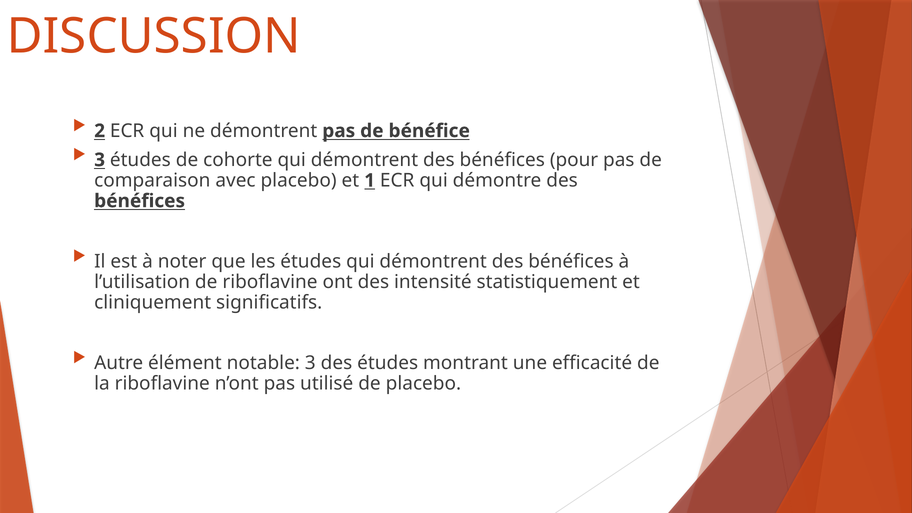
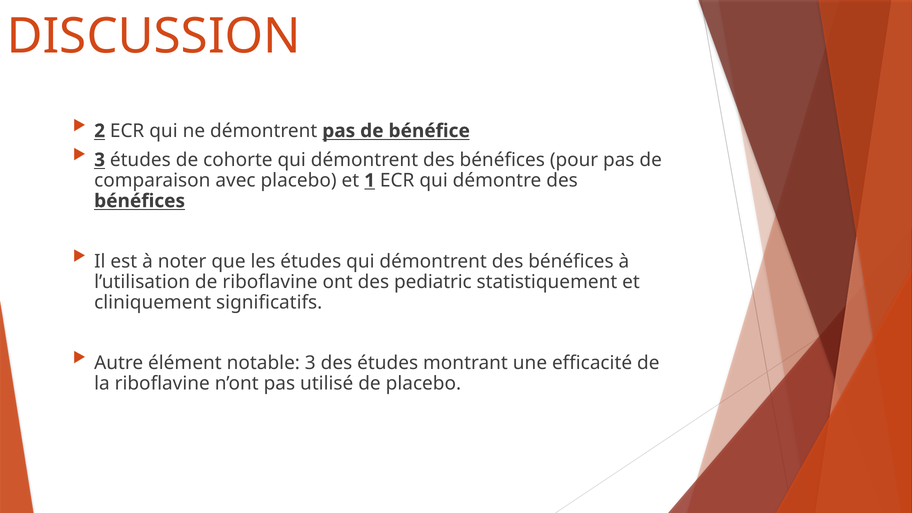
intensité: intensité -> pediatric (433, 282)
